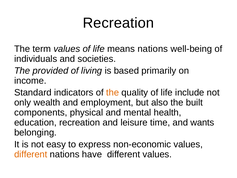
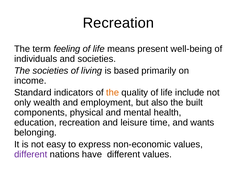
term values: values -> feeling (67, 49)
means nations: nations -> present (153, 49)
The provided: provided -> societies (51, 71)
different colour: orange -> purple (31, 154)
